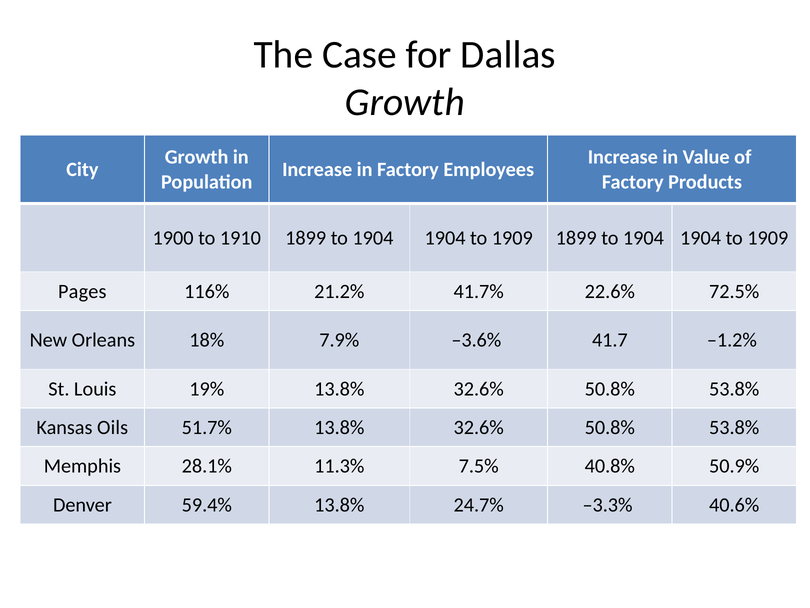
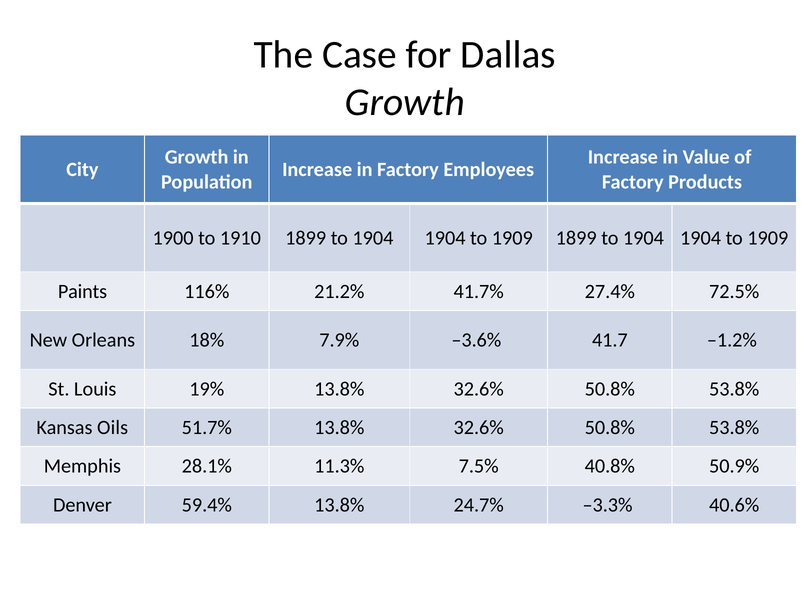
Pages: Pages -> Paints (83, 291)
22.6%: 22.6% -> 27.4% (610, 291)
